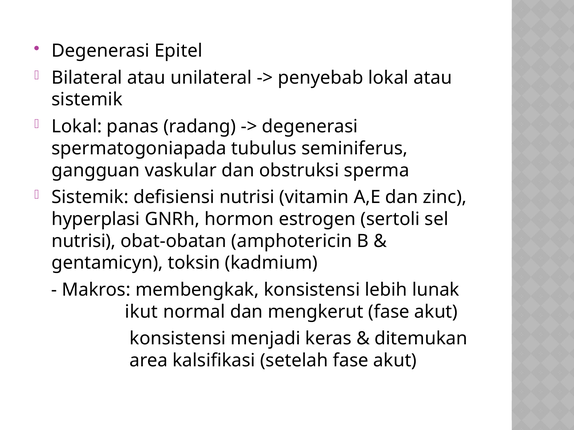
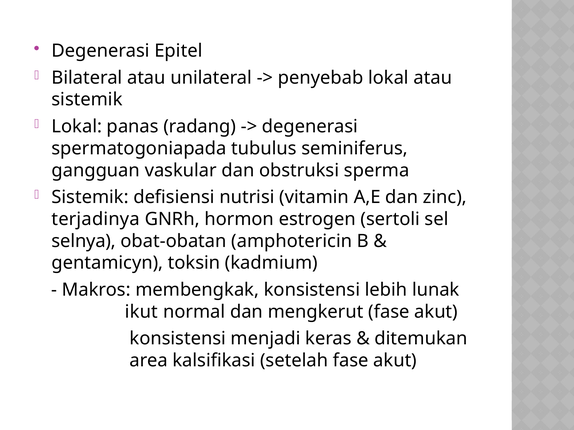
hyperplasi: hyperplasi -> terjadinya (96, 219)
nutrisi: nutrisi -> selnya (84, 241)
